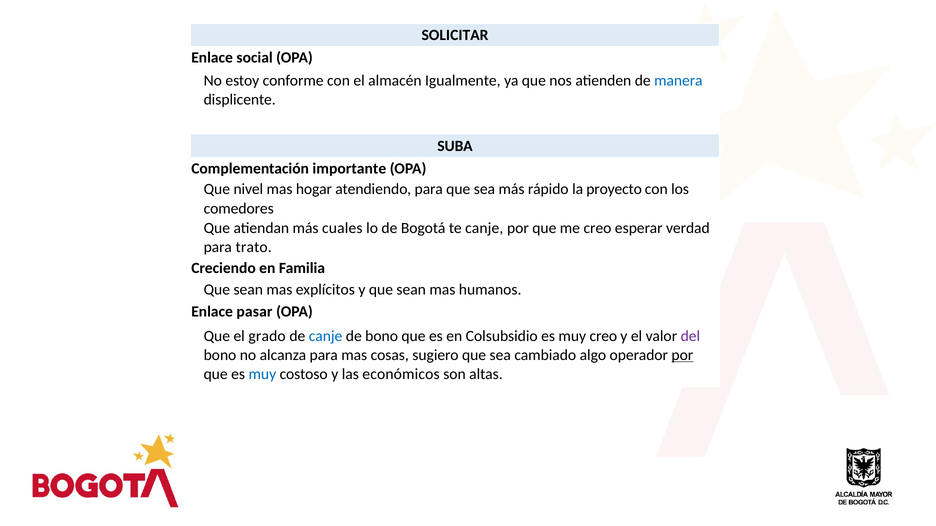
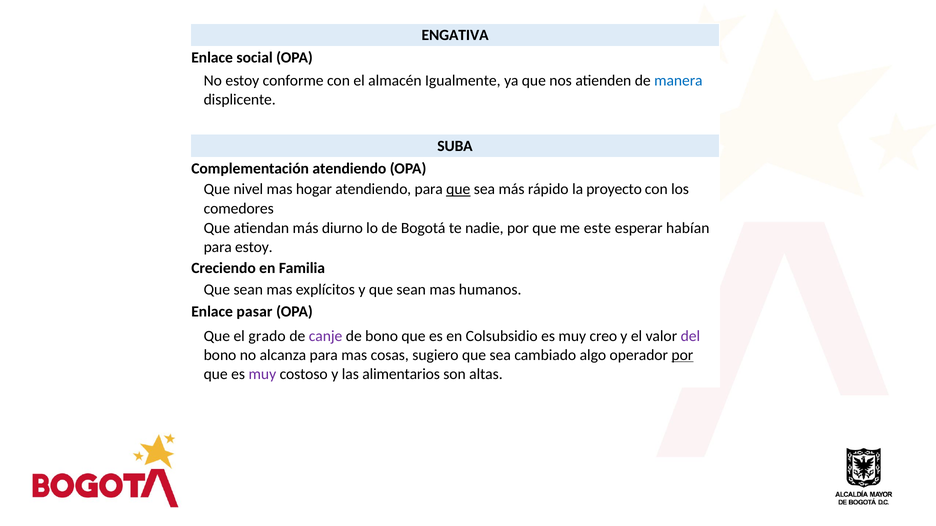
SOLICITAR: SOLICITAR -> ENGATIVA (455, 35)
Complementación importante: importante -> atendiendo (349, 169)
que underline: none -> present (458, 190)
cuales: cuales -> diurno (342, 228)
te canje: canje -> nadie (484, 228)
me creo: creo -> este (597, 228)
verdad: verdad -> habían (688, 228)
para trato: trato -> estoy (254, 247)
canje colour: blue -> purple (326, 336)
muy colour: blue -> purple (262, 374)
económicos: económicos -> alimentarios (401, 374)
